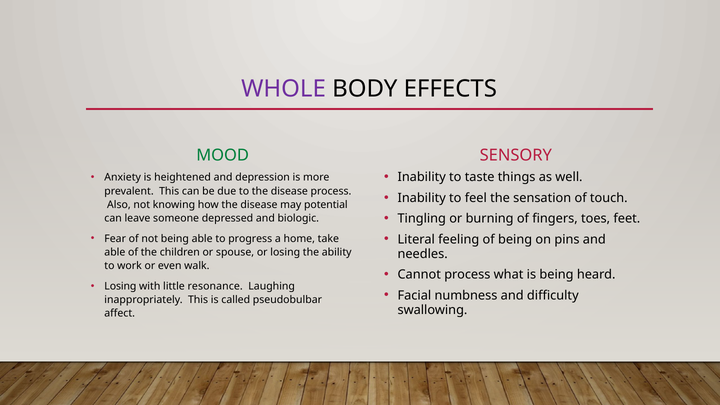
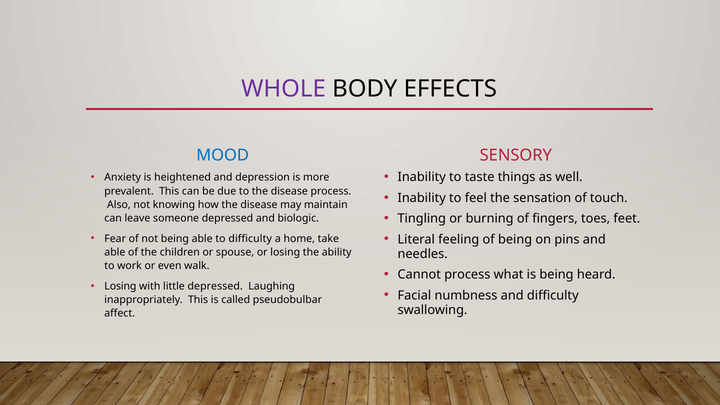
MOOD colour: green -> blue (223, 155)
potential: potential -> maintain (326, 205)
to progress: progress -> difficulty (250, 239)
little resonance: resonance -> depressed (215, 286)
